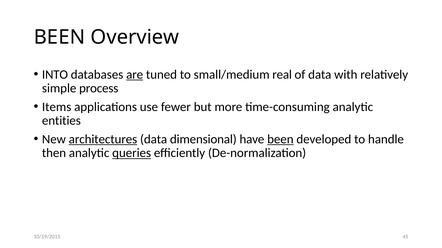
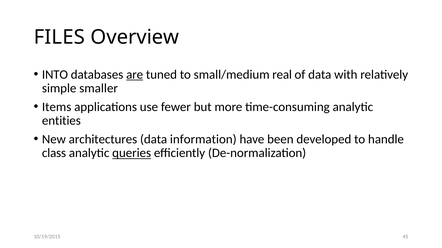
BEEN: BEEN -> FILES (59, 37)
process: process -> smaller (99, 89)
architectures underline: present -> none (103, 140)
dimensional: dimensional -> information (203, 140)
been underline: present -> none (280, 140)
then: then -> class (54, 153)
